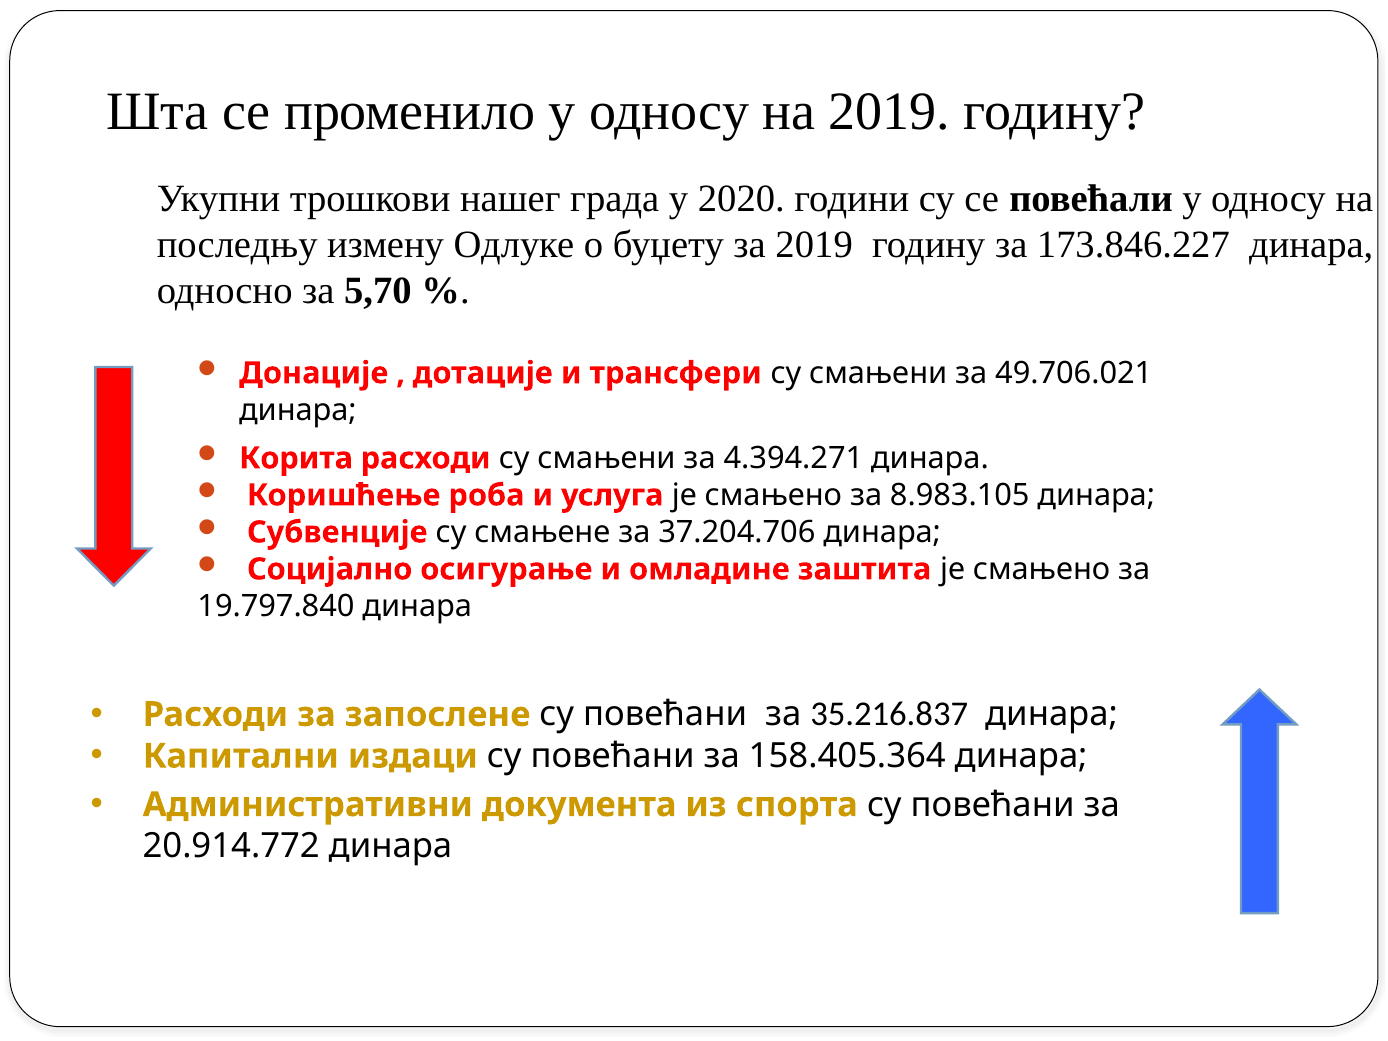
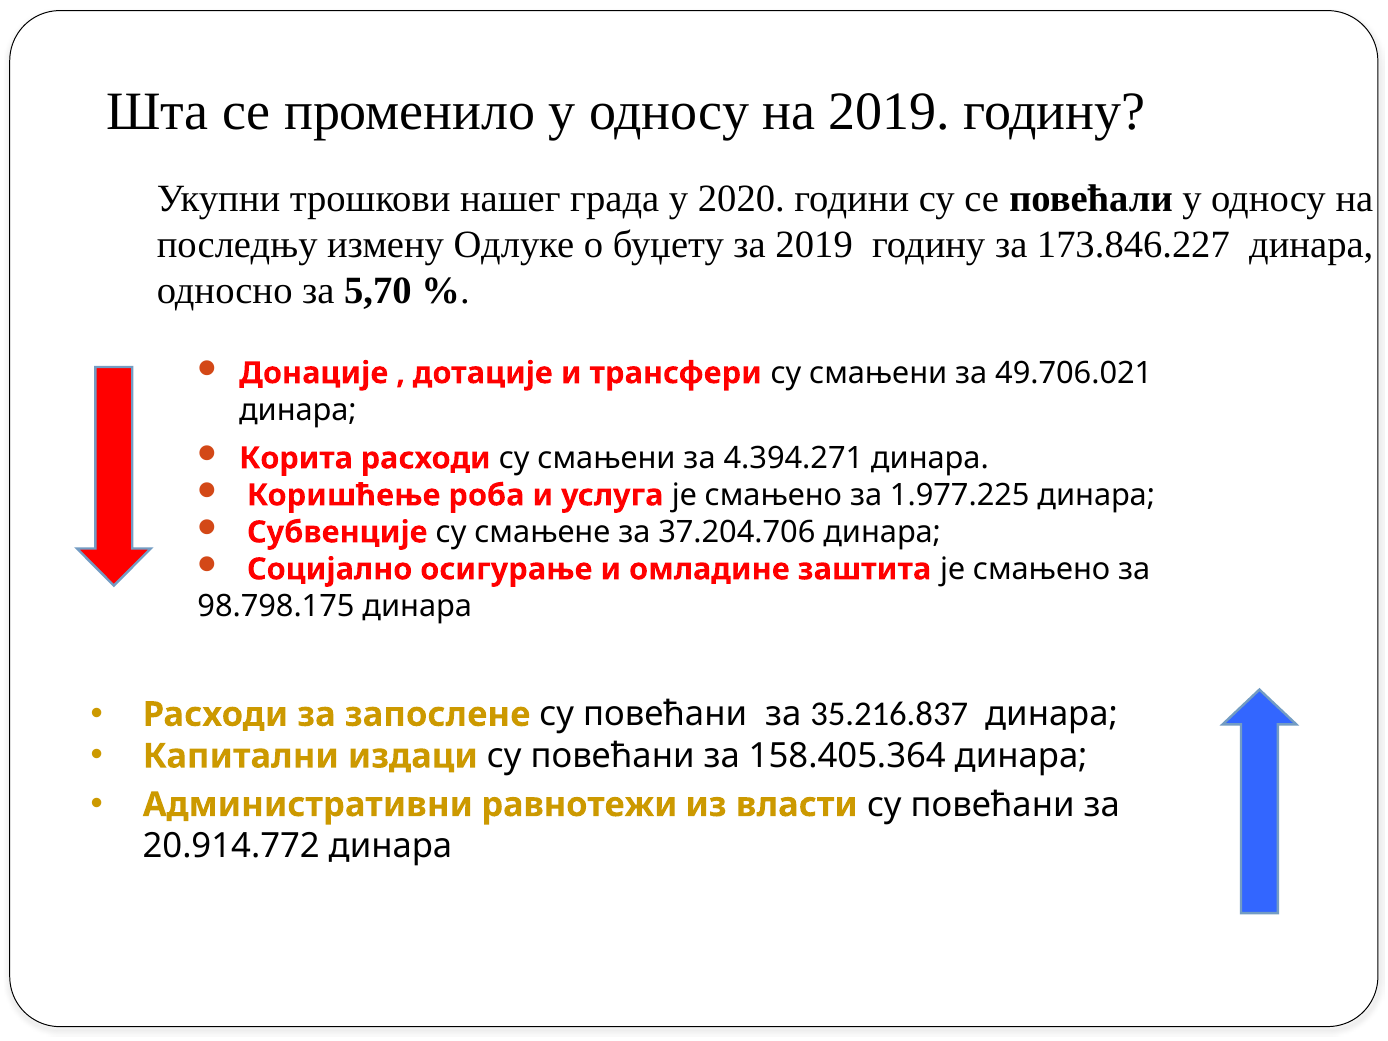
8.983.105: 8.983.105 -> 1.977.225 (960, 495)
19.797.840: 19.797.840 -> 98.798.175 (276, 606)
документа: документа -> равнотежи (579, 805)
спорта: спорта -> власти (797, 805)
